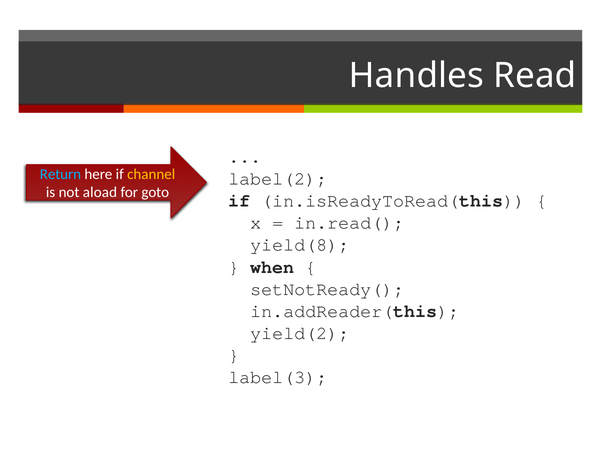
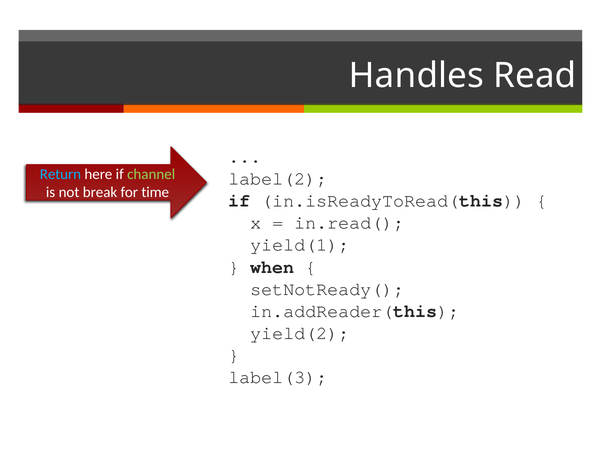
channel colour: yellow -> light green (151, 174)
aload: aload -> break (100, 192)
goto: goto -> time (155, 192)
yield(8: yield(8 -> yield(1 (300, 245)
